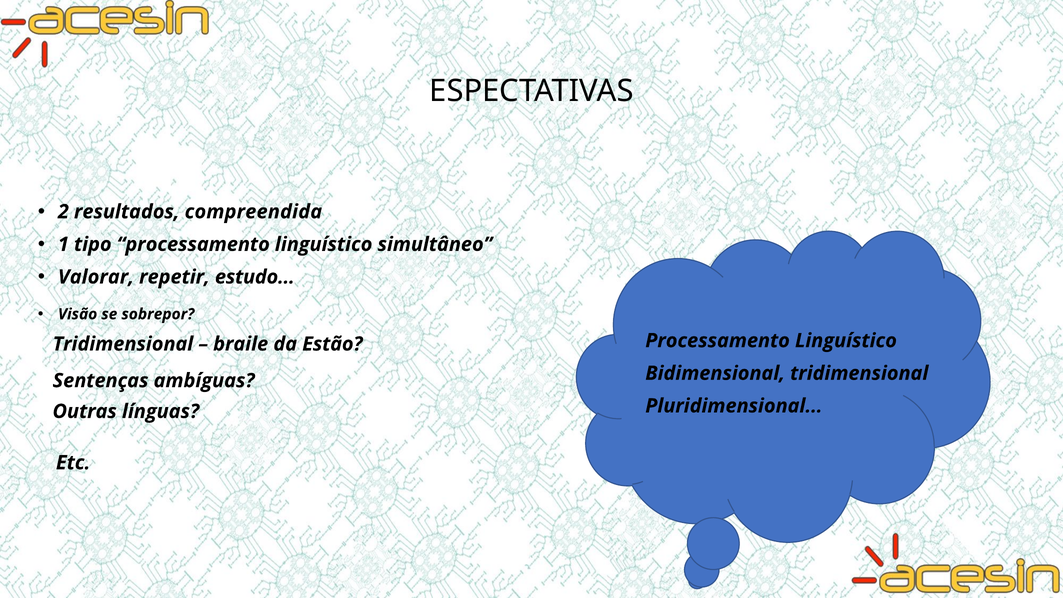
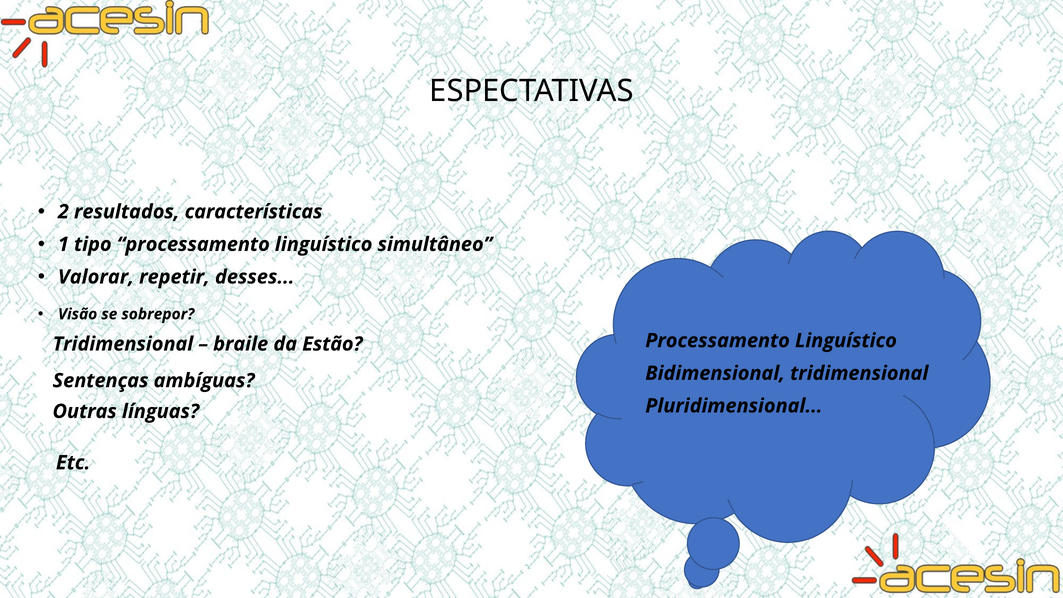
compreendida: compreendida -> características (254, 212)
estudo: estudo -> desses (255, 277)
